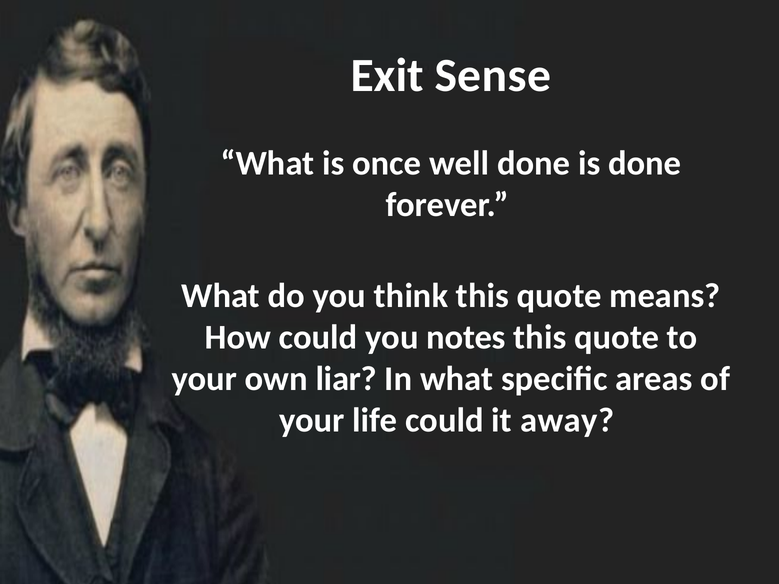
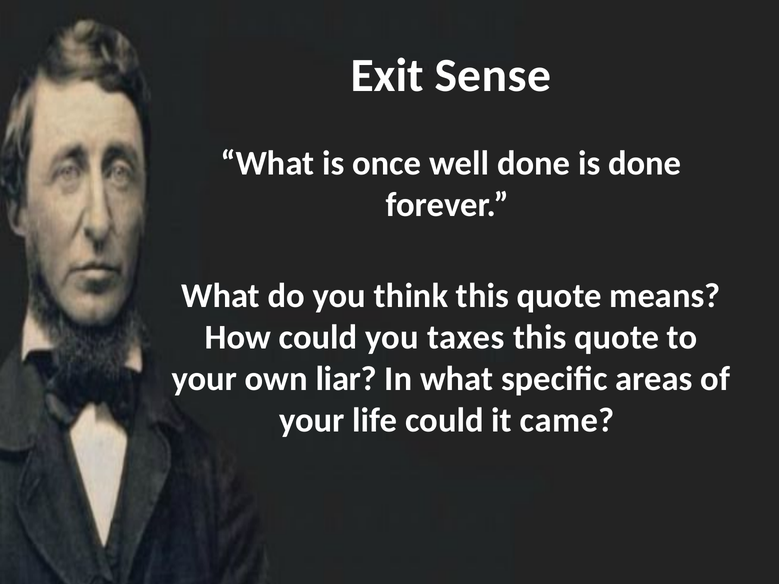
notes: notes -> taxes (466, 337)
away: away -> came (567, 421)
